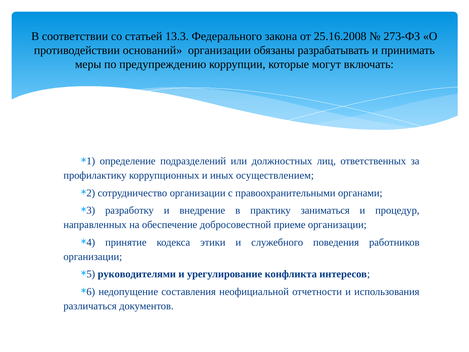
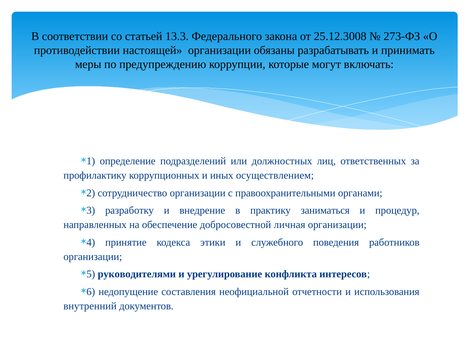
25.16.2008: 25.16.2008 -> 25.12.3008 (340, 36)
оснований: оснований -> настоящей (153, 50)
приеме: приеме -> личная (290, 225)
различаться: различаться -> внутренний (90, 306)
